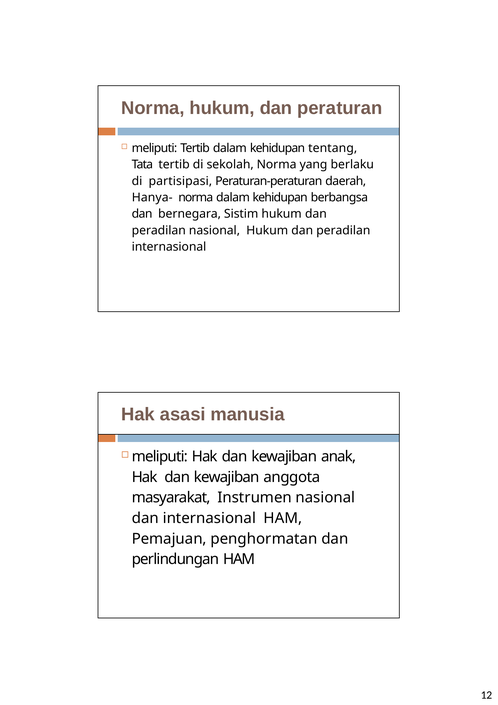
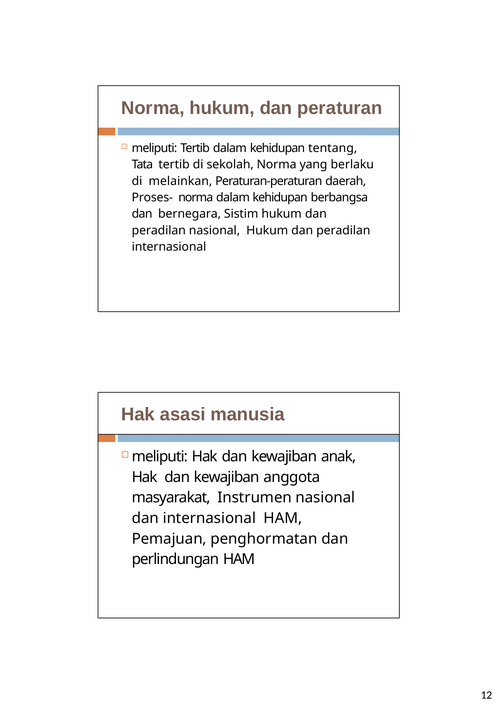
partisipasi: partisipasi -> melainkan (180, 181)
Hanya-: Hanya- -> Proses- (152, 197)
